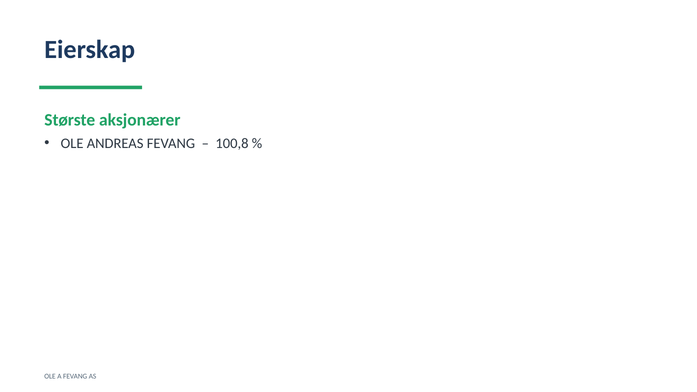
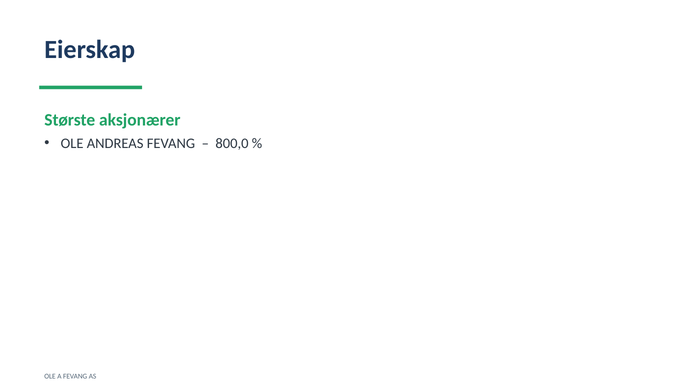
100,8: 100,8 -> 800,0 (232, 143)
